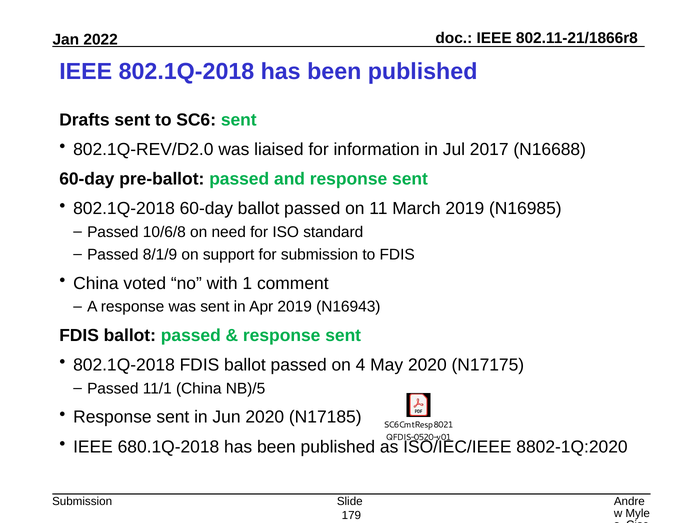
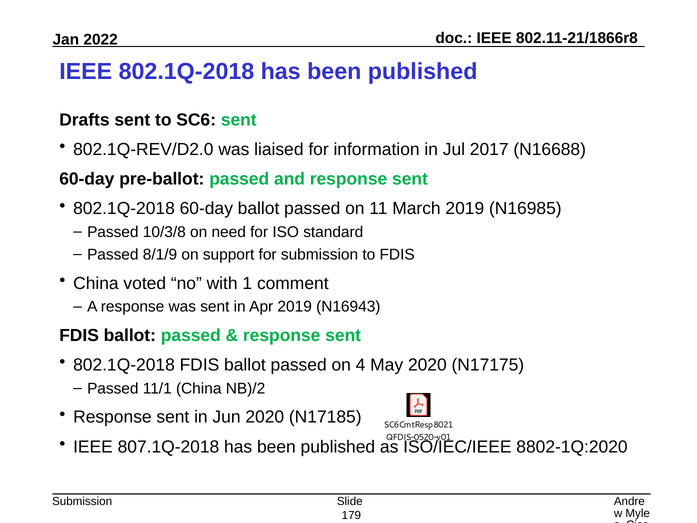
10/6/8: 10/6/8 -> 10/3/8 (164, 232)
NB)/5: NB)/5 -> NB)/2 (246, 388)
680.1Q-2018: 680.1Q-2018 -> 807.1Q-2018 (168, 447)
